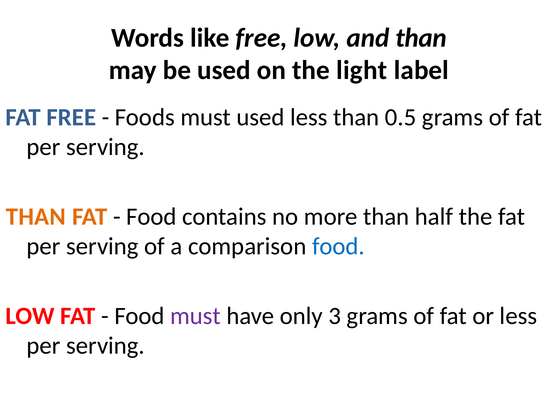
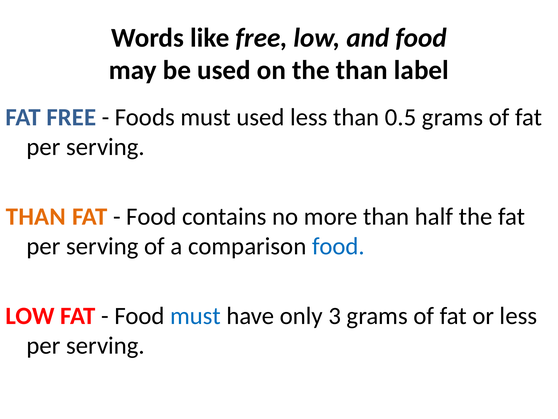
and than: than -> food (421, 38)
the light: light -> than (362, 70)
must colour: purple -> blue (196, 316)
